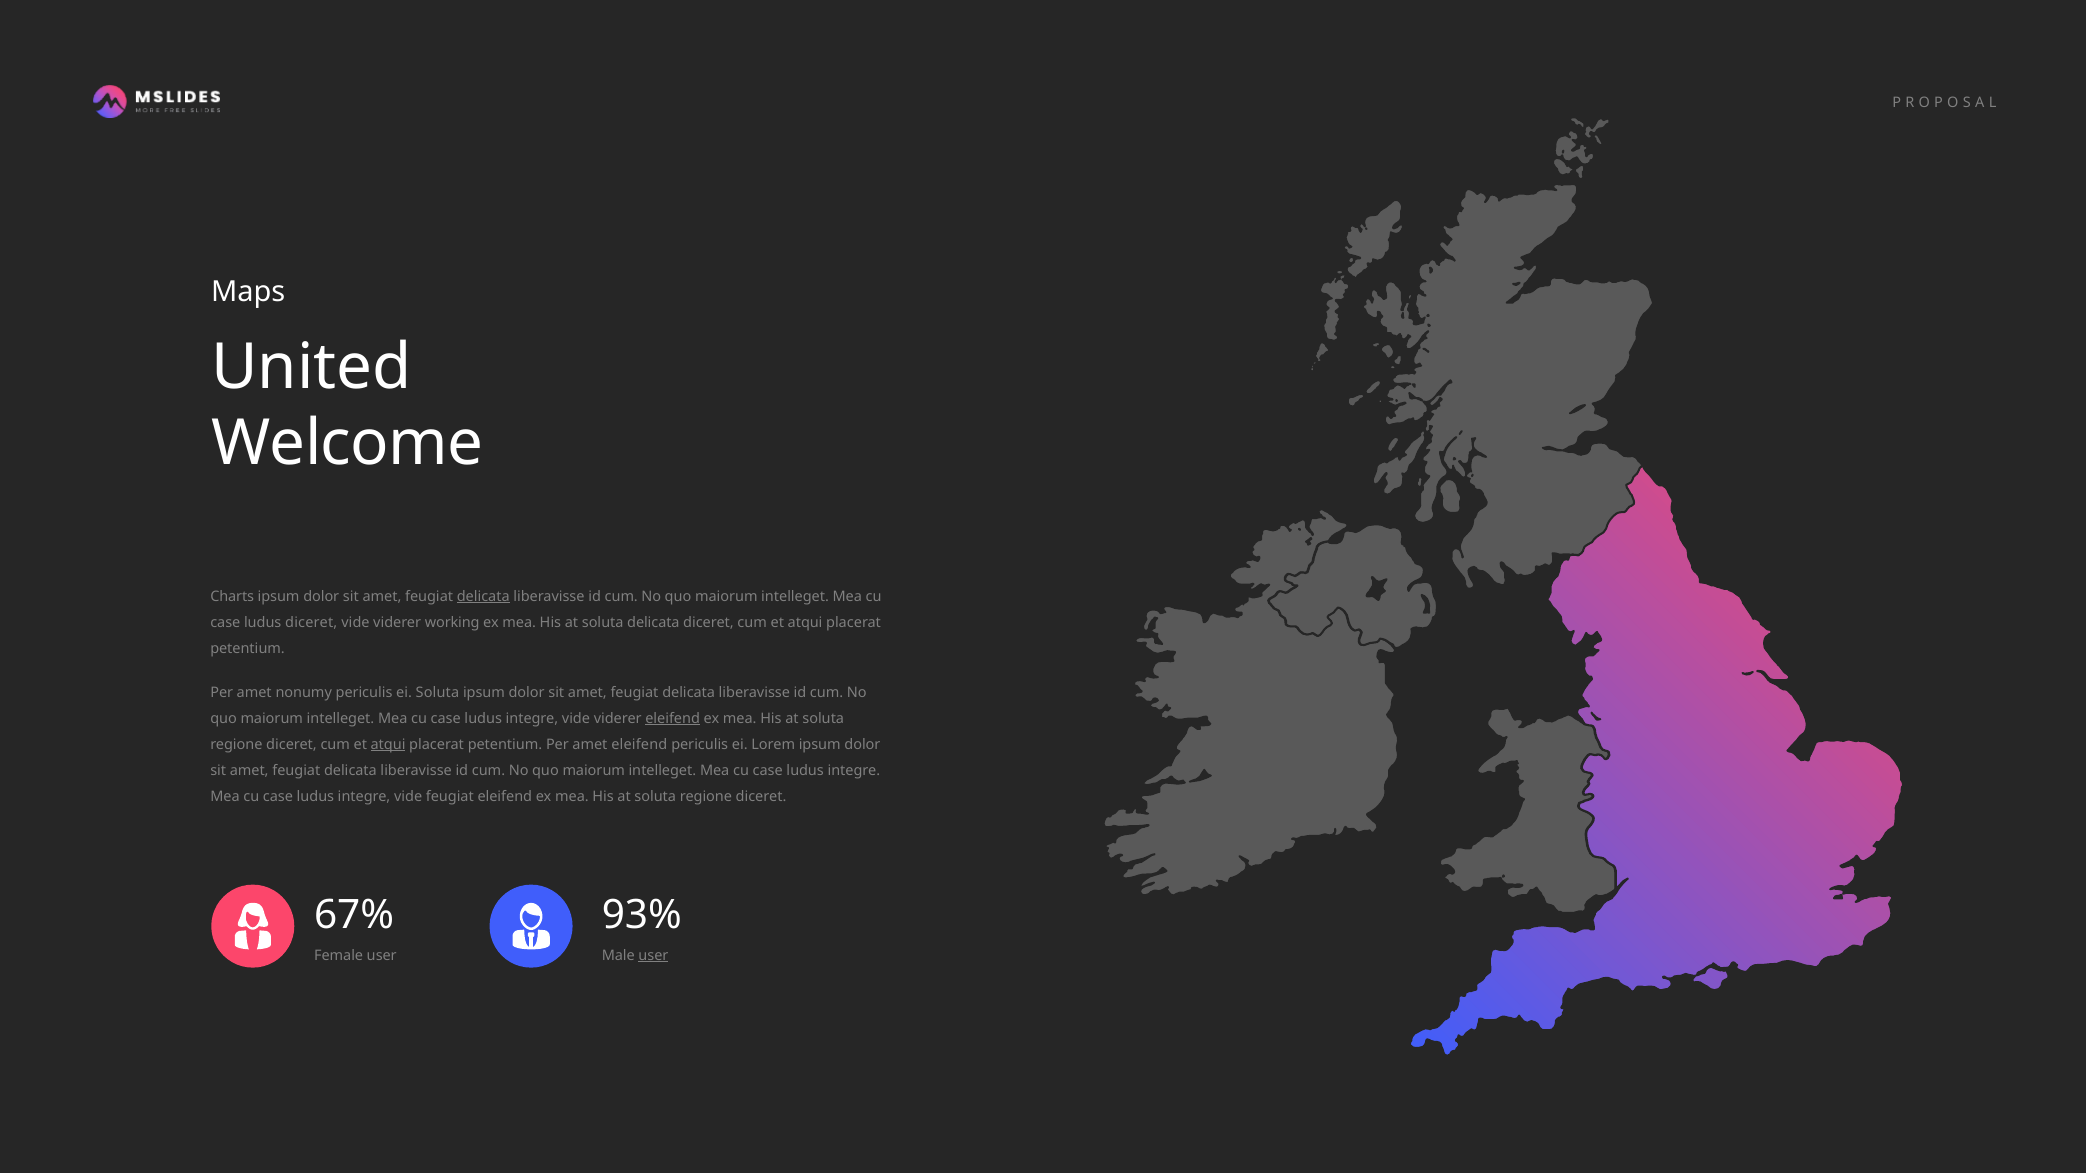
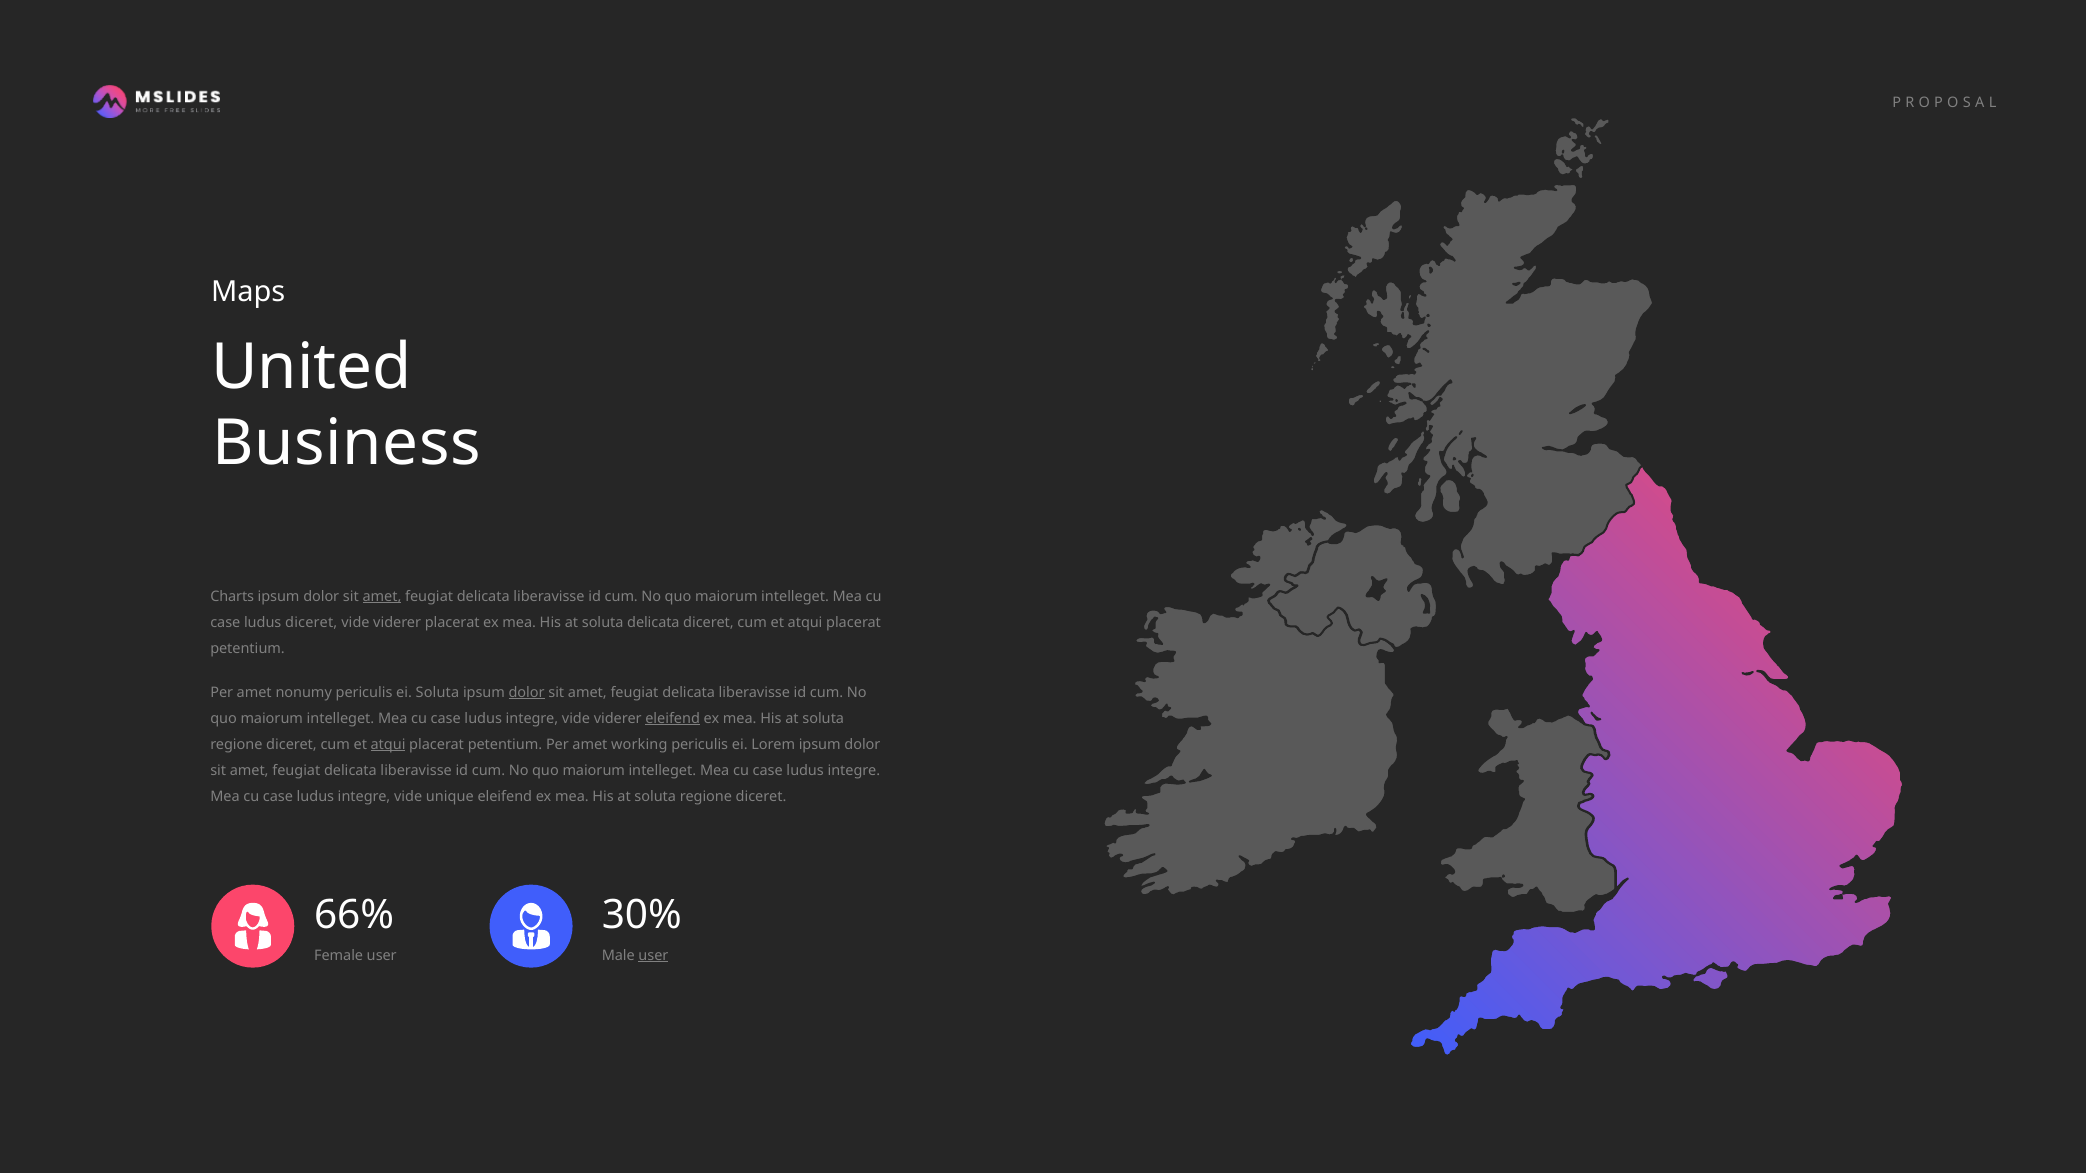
Welcome: Welcome -> Business (347, 444)
amet underline: none -> present (382, 597)
delicata underline: present -> none (483, 597)
viderer working: working -> placerat (452, 623)
dolor underline: none -> present (527, 692)
amet eleifend: eleifend -> working (639, 745)
vide feugiat: feugiat -> unique (450, 797)
67%: 67% -> 66% (354, 916)
93%: 93% -> 30% (642, 916)
